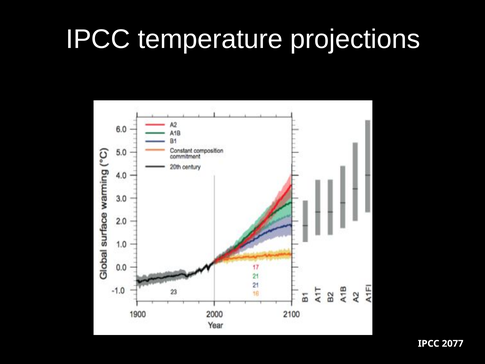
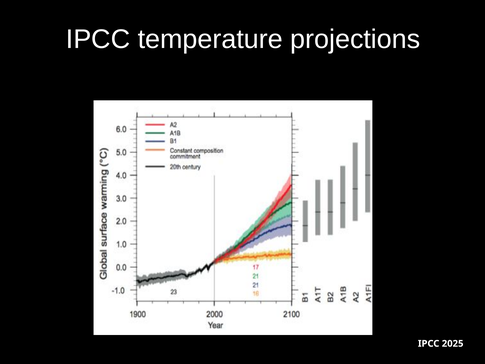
2077: 2077 -> 2025 (453, 343)
